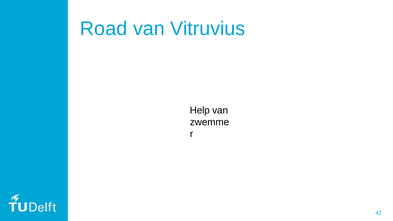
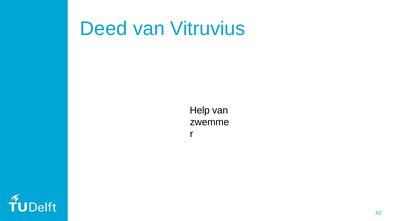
Road: Road -> Deed (104, 29)
